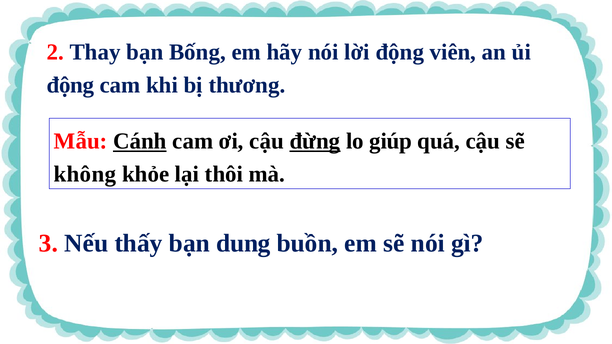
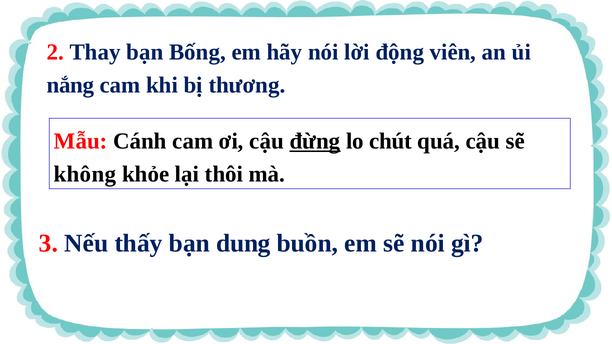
động: động -> nắng (70, 85)
Cánh underline: present -> none (140, 142)
giúp: giúp -> chút (391, 142)
